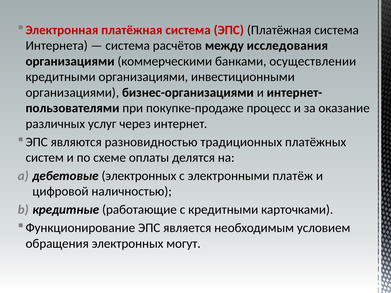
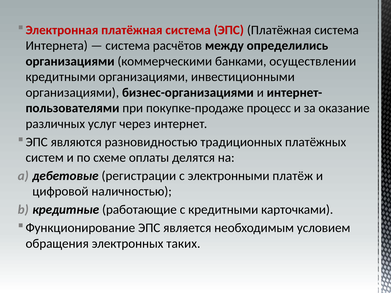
исследования: исследования -> определились (287, 46)
дебетовые электронных: электронных -> регистрации (139, 176)
могут: могут -> таких (183, 244)
